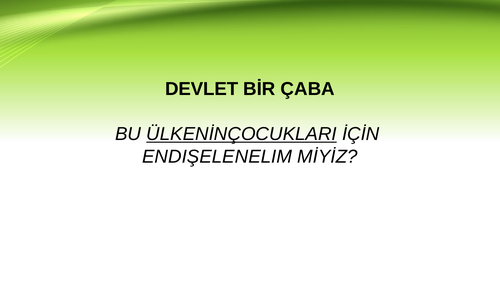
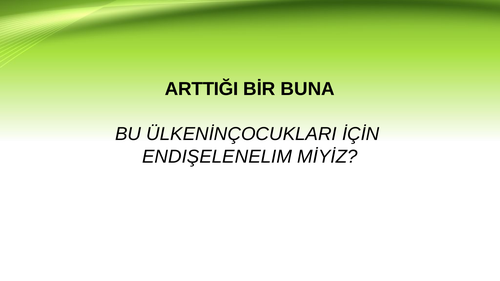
DEVLET: DEVLET -> ARTTIĞI (202, 89)
ÇABA: ÇABA -> BUNA (308, 89)
ÜLKENİNÇOCUKLARI underline: present -> none (242, 134)
